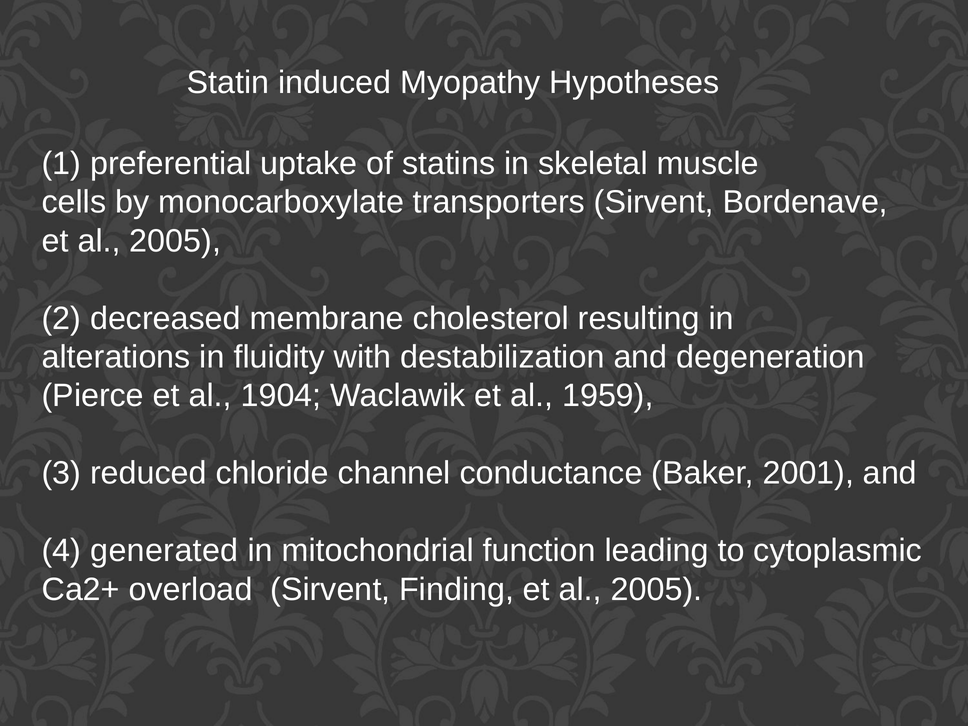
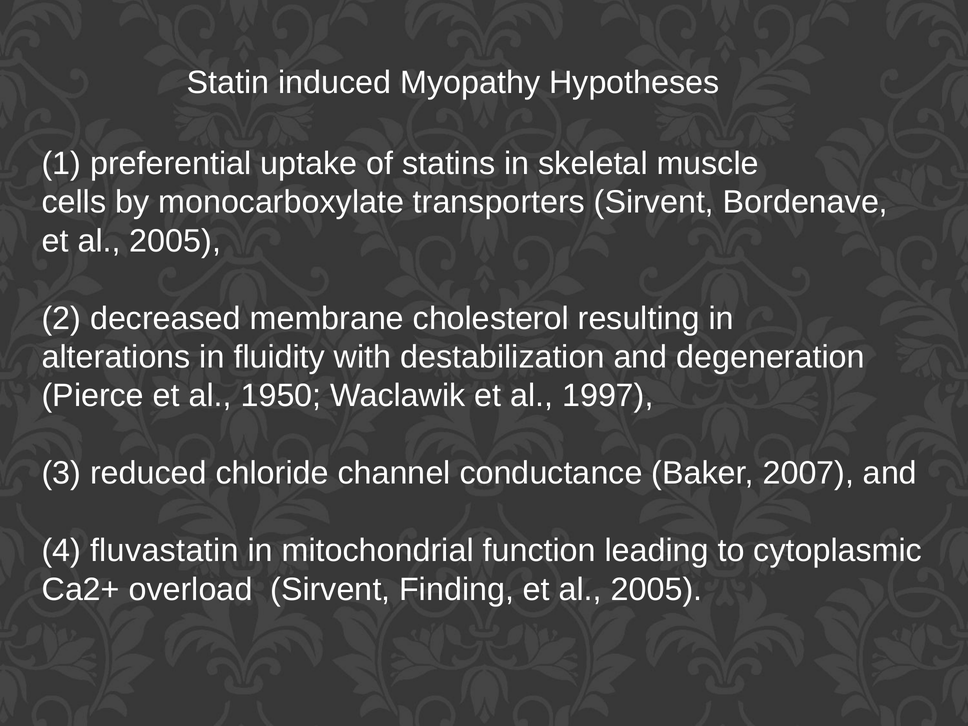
1904: 1904 -> 1950 (281, 396)
1959: 1959 -> 1997 (608, 396)
2001: 2001 -> 2007 (808, 473)
generated: generated -> fluvastatin (164, 551)
